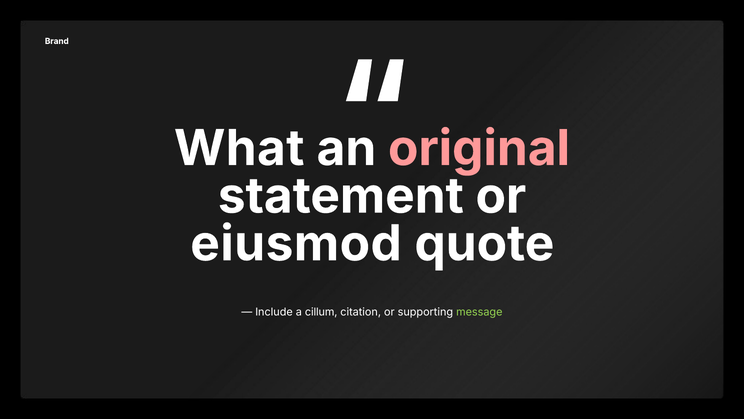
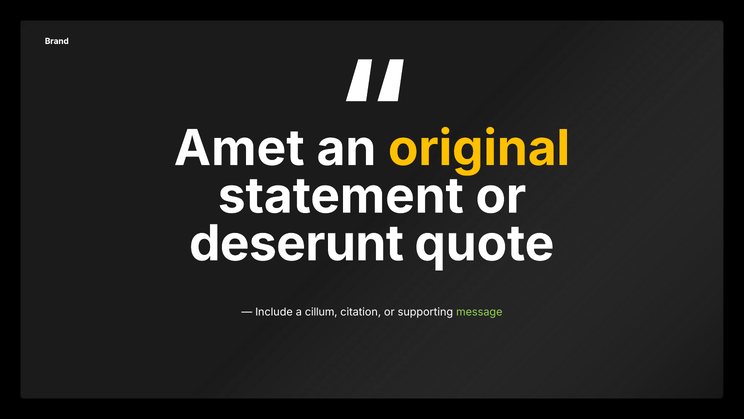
What: What -> Amet (239, 148)
original colour: pink -> yellow (479, 148)
eiusmod: eiusmod -> deserunt (297, 244)
